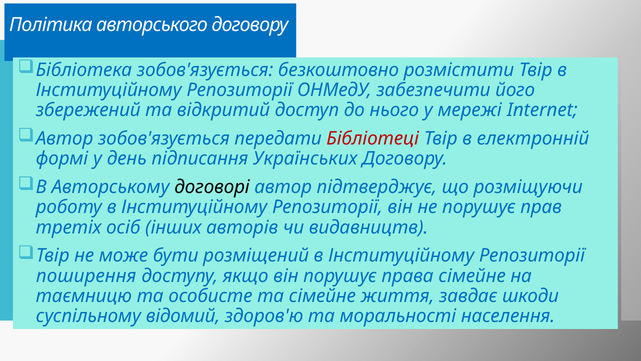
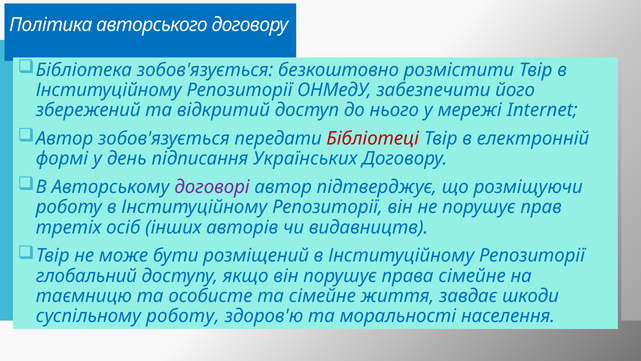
договорі colour: black -> purple (212, 187)
поширення: поширення -> глобальний (86, 276)
суспільному відомий: відомий -> роботу (183, 316)
